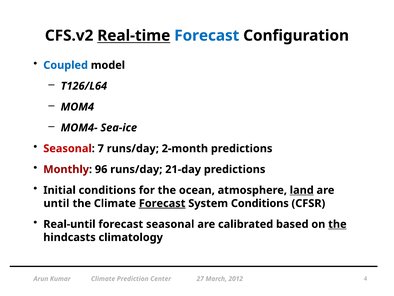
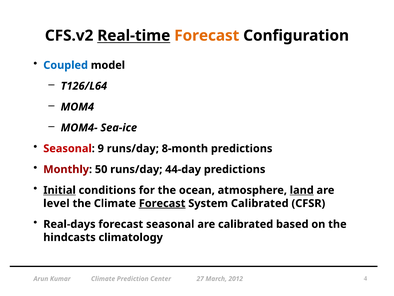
Forecast colour: blue -> orange (207, 36)
7: 7 -> 9 (101, 148)
2-month: 2-month -> 8-month (185, 148)
96: 96 -> 50 (101, 169)
21-day: 21-day -> 44-day (183, 169)
Initial underline: none -> present (60, 190)
until: until -> level (56, 203)
System Conditions: Conditions -> Calibrated (260, 203)
Real-until: Real-until -> Real-days (69, 224)
the underline: present -> none (337, 224)
